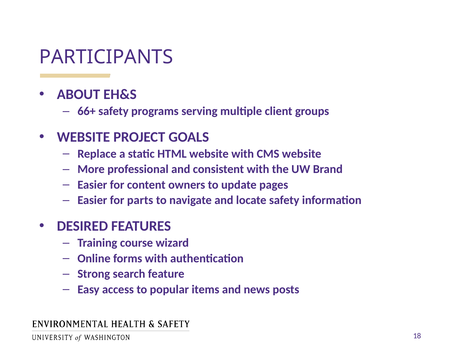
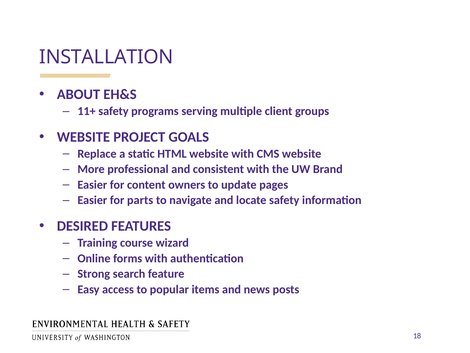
PARTICIPANTS: PARTICIPANTS -> INSTALLATION (106, 57)
66+: 66+ -> 11+ (87, 111)
